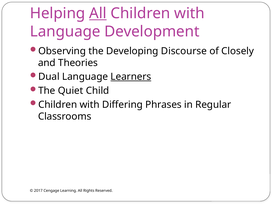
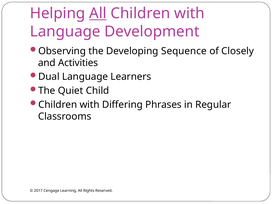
Discourse: Discourse -> Sequence (184, 51)
Theories: Theories -> Activities (78, 63)
Learners underline: present -> none (131, 77)
